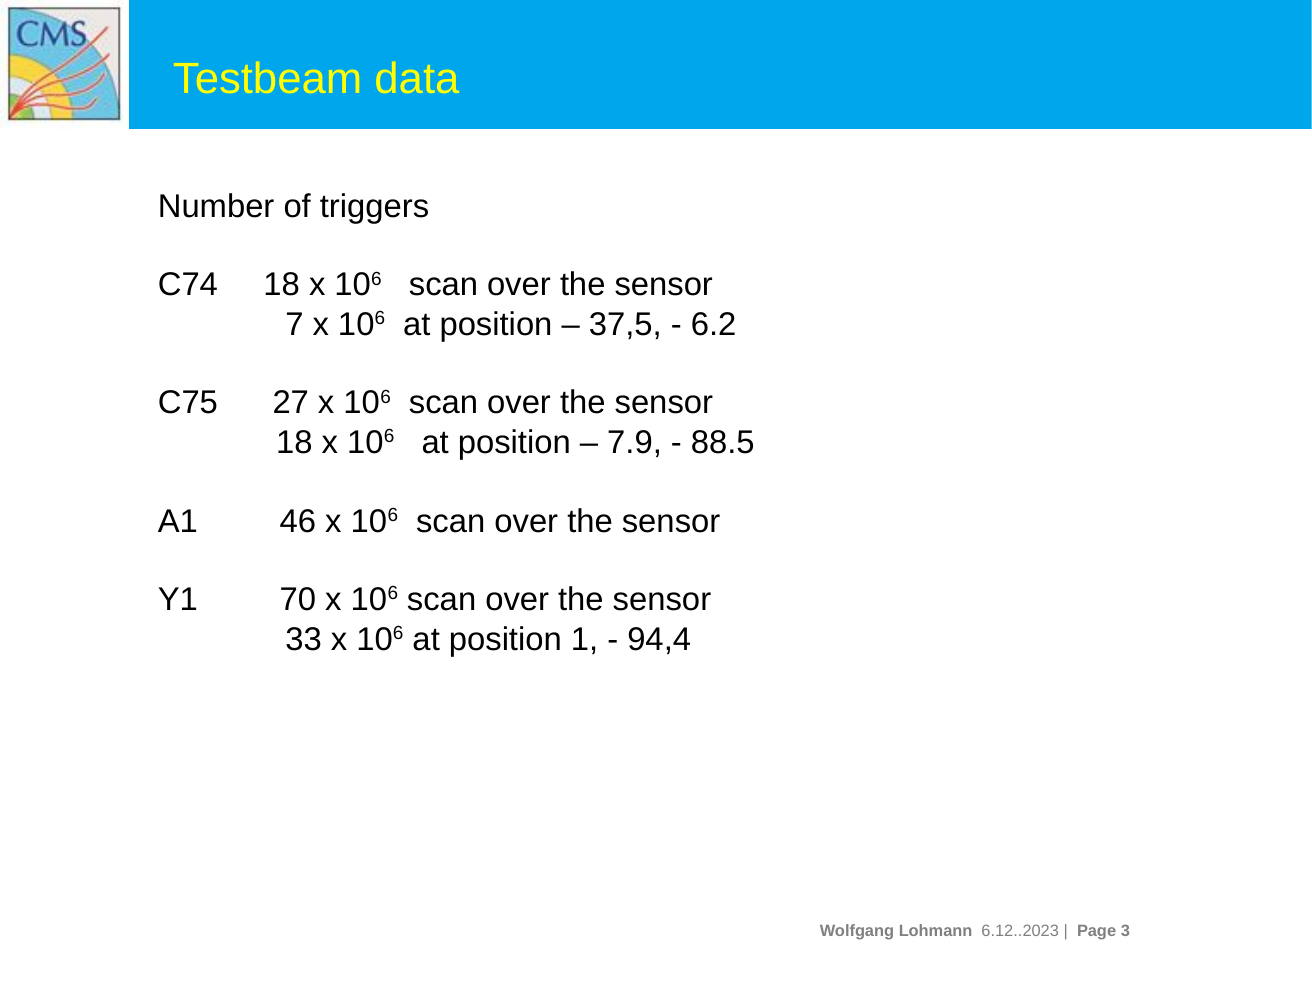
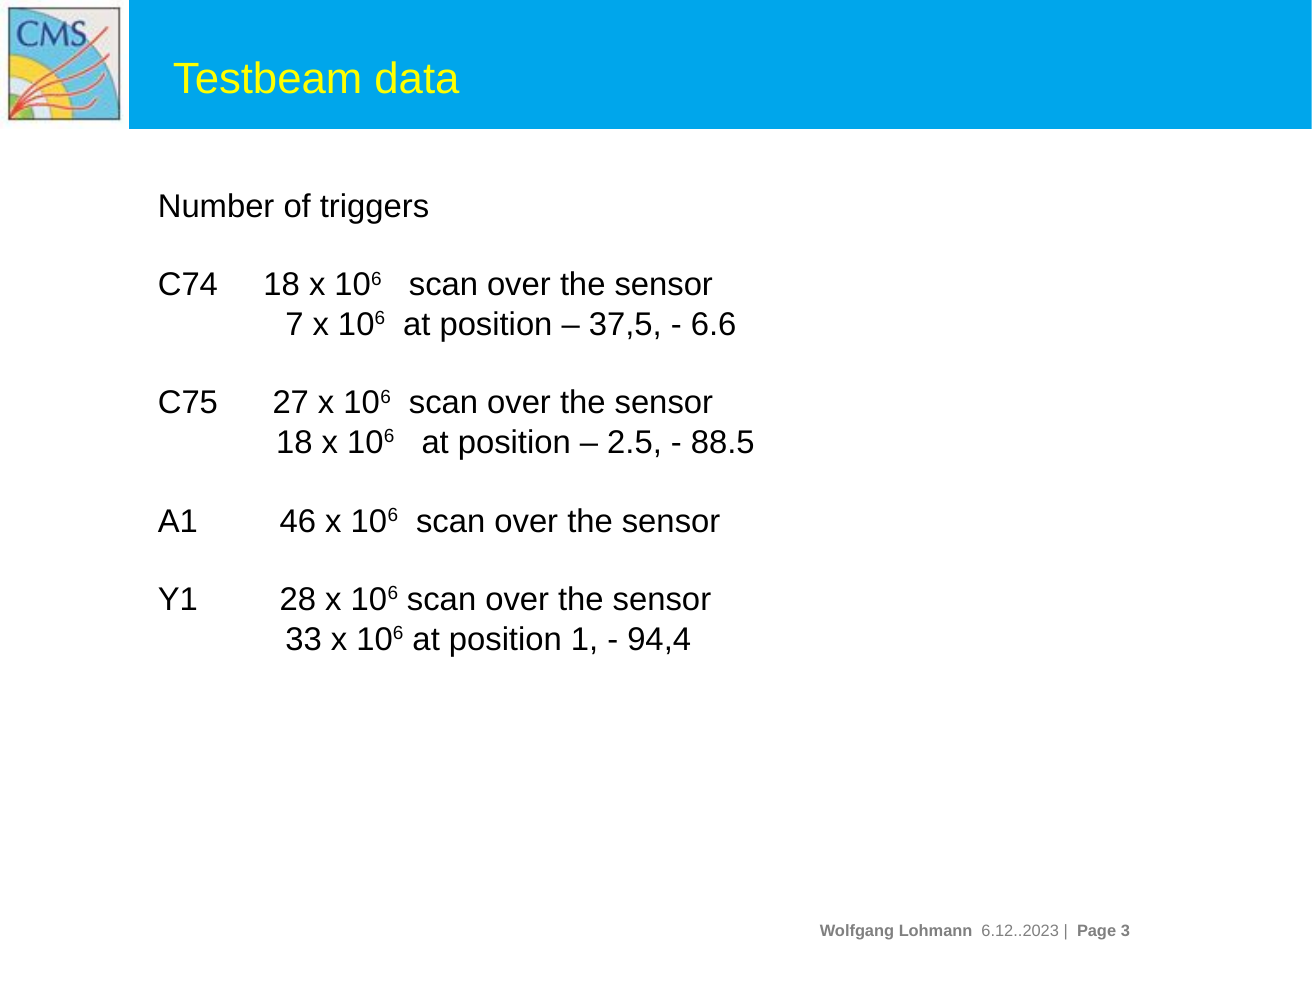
6.2: 6.2 -> 6.6 (714, 324)
7.9: 7.9 -> 2.5 (635, 442)
70: 70 -> 28 (298, 600)
